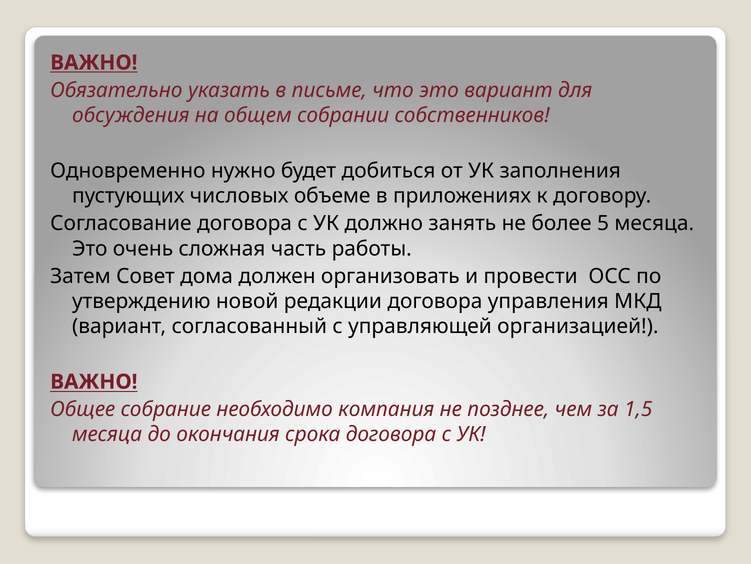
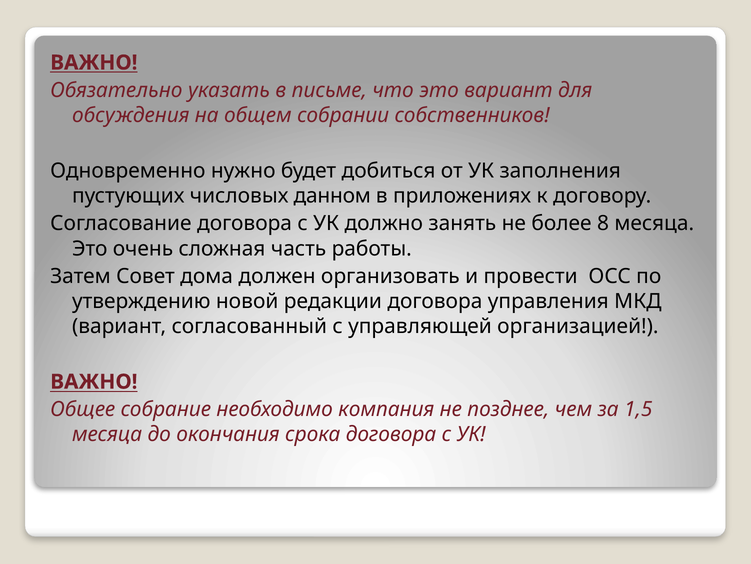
объеме: объеме -> данном (332, 196)
5: 5 -> 8 (603, 223)
